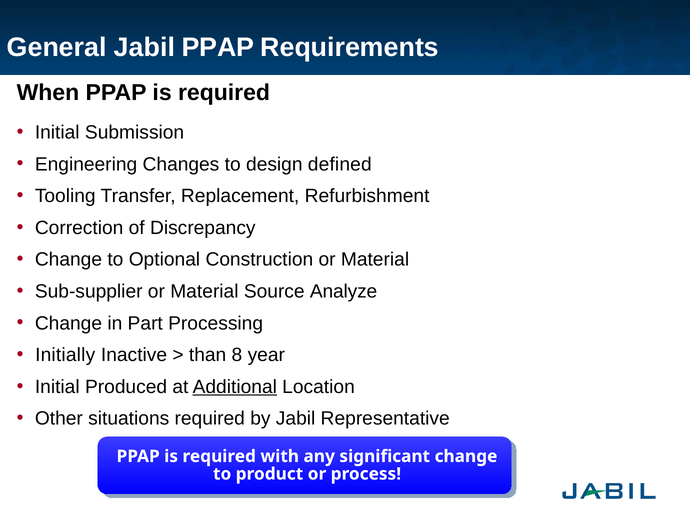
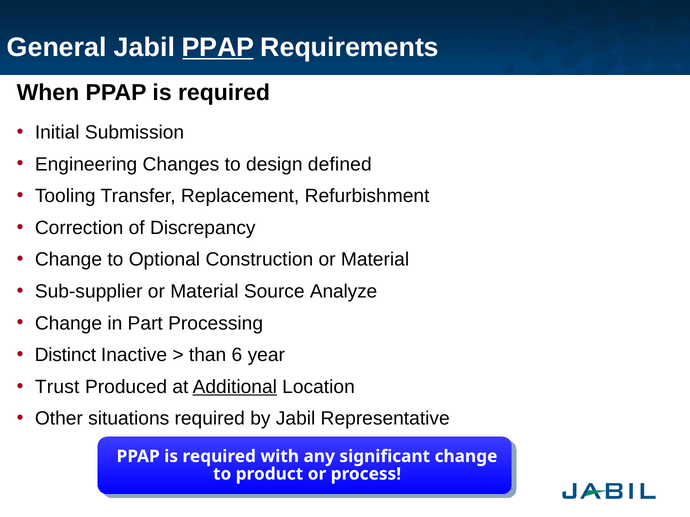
PPAP underline: none -> present (218, 47)
Initially: Initially -> Distinct (65, 355)
8: 8 -> 6 (237, 355)
Initial: Initial -> Trust (57, 387)
